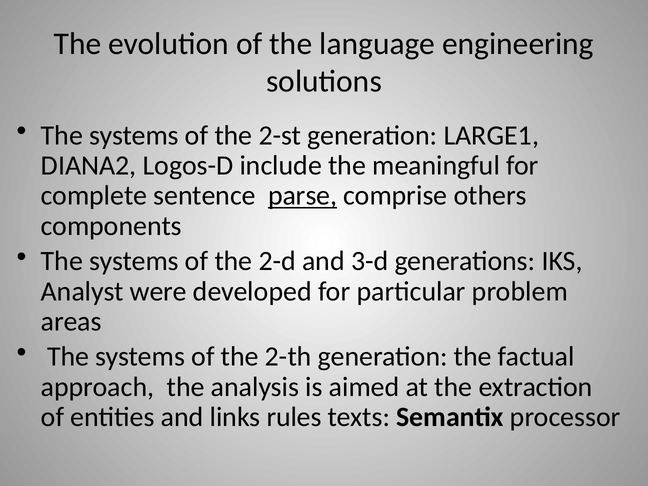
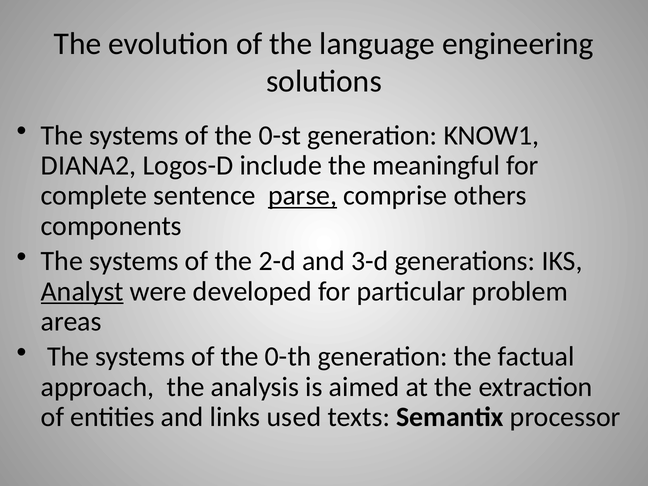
2-st: 2-st -> 0-st (280, 135)
LARGE1: LARGE1 -> KNOW1 (491, 135)
Analyst underline: none -> present (82, 291)
2-th: 2-th -> 0-th (288, 357)
rules: rules -> used (294, 417)
